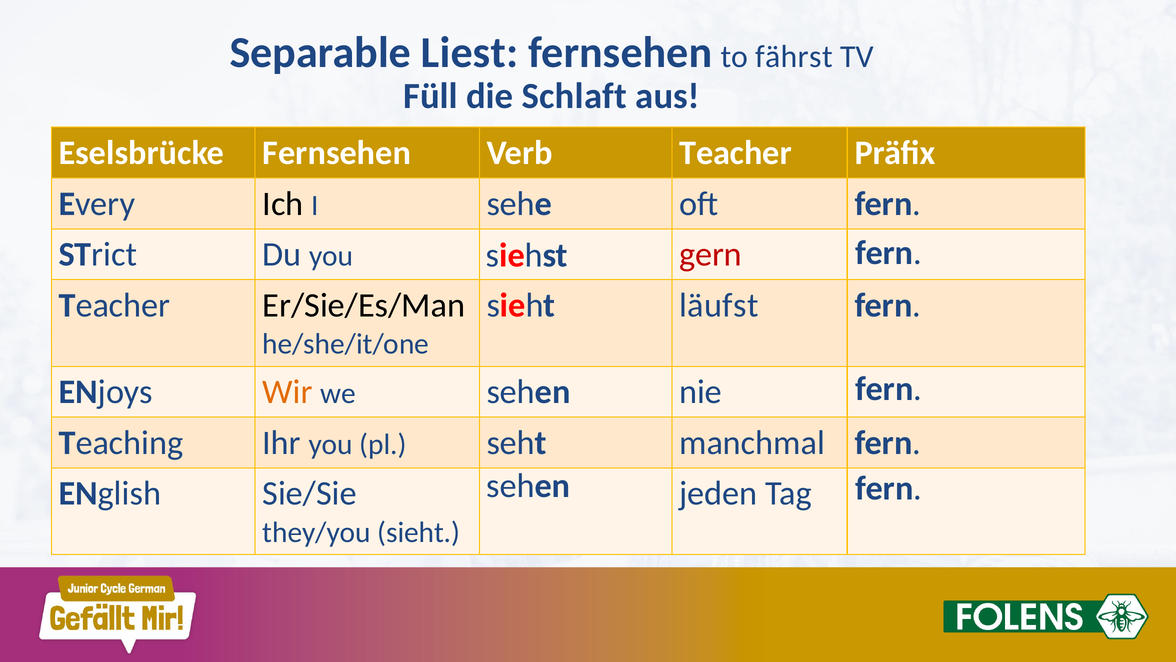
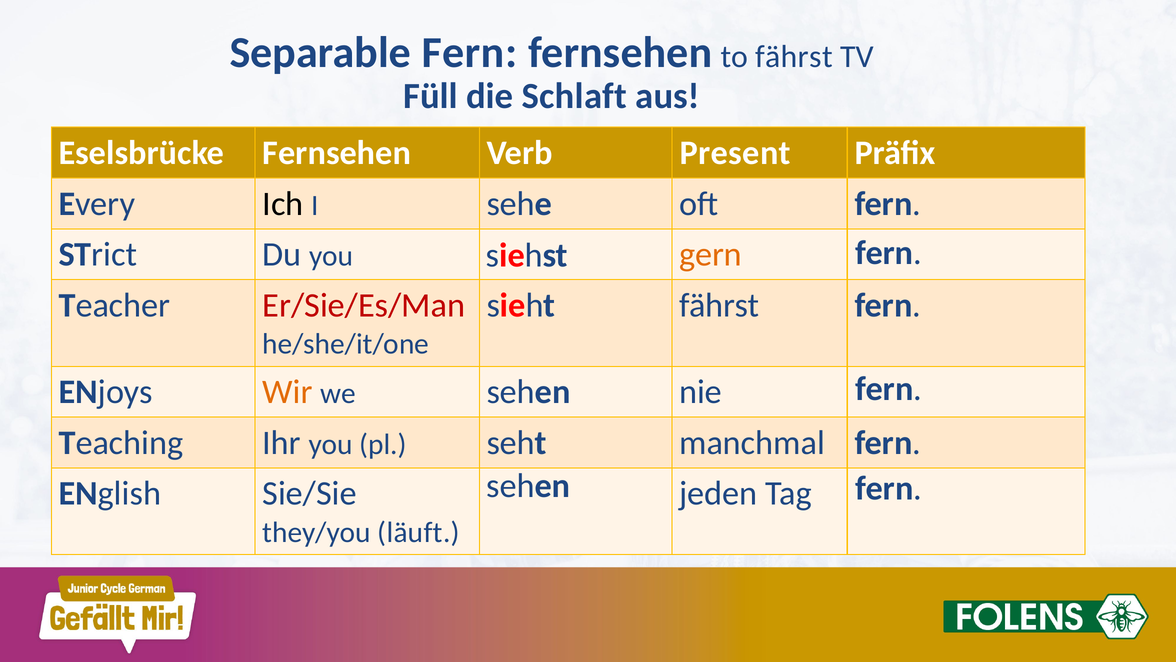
Separable Liest: Liest -> Fern (469, 53)
Verb Teacher: Teacher -> Present (735, 153)
gern colour: red -> orange (711, 254)
Er/Sie/Es/Man colour: black -> red (364, 305)
sieht läufst: läufst -> fährst (719, 305)
they/you sieht: sieht -> läuft (418, 532)
